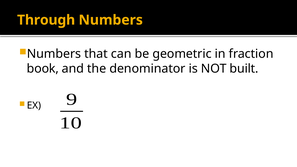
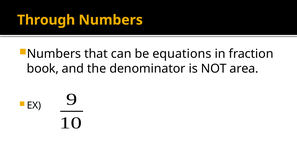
geometric: geometric -> equations (182, 54)
built: built -> area (244, 69)
